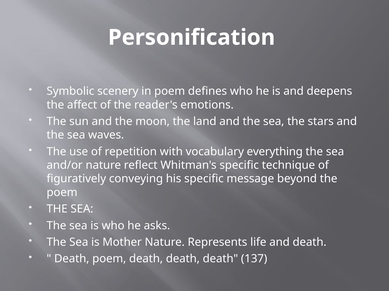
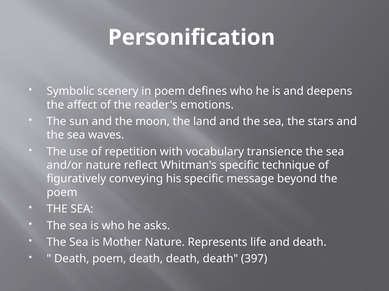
everything: everything -> transience (275, 152)
137: 137 -> 397 (254, 259)
